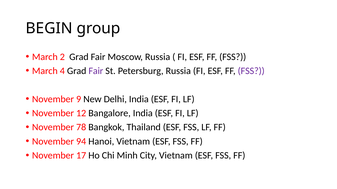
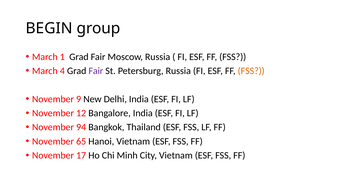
2: 2 -> 1 (62, 57)
FSS colour: purple -> orange (251, 71)
78: 78 -> 94 (81, 128)
94: 94 -> 65 (81, 142)
